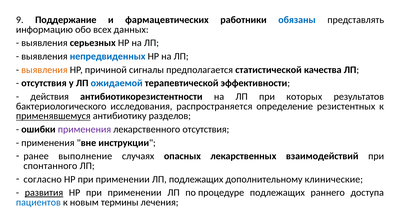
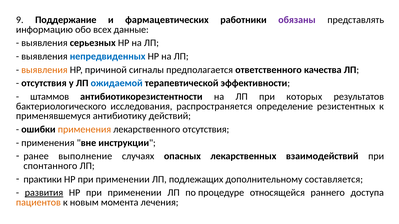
обязаны colour: blue -> purple (297, 20)
данных: данных -> данные (131, 30)
статистической: статистической -> ответственного (268, 70)
действия: действия -> штаммов (50, 97)
применявшемуся underline: present -> none (53, 116)
разделов: разделов -> действий (170, 116)
применения colour: purple -> orange (84, 130)
согласно: согласно -> практики (43, 180)
клинические: клинические -> составляется (334, 180)
процедуре подлежащих: подлежащих -> относящейся (277, 193)
пациентов colour: blue -> orange (38, 203)
термины: термины -> момента (120, 203)
